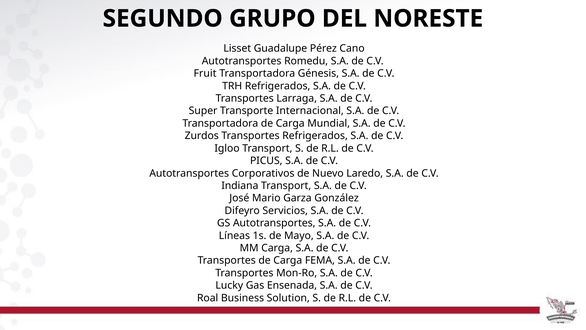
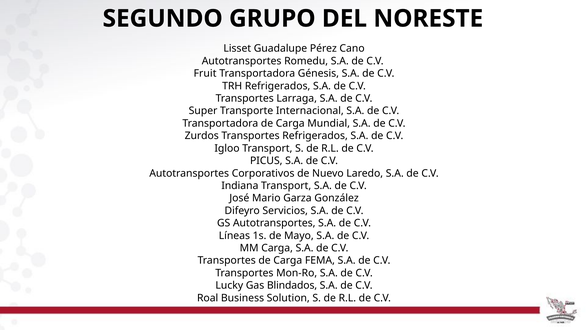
Ensenada: Ensenada -> Blindados (292, 285)
